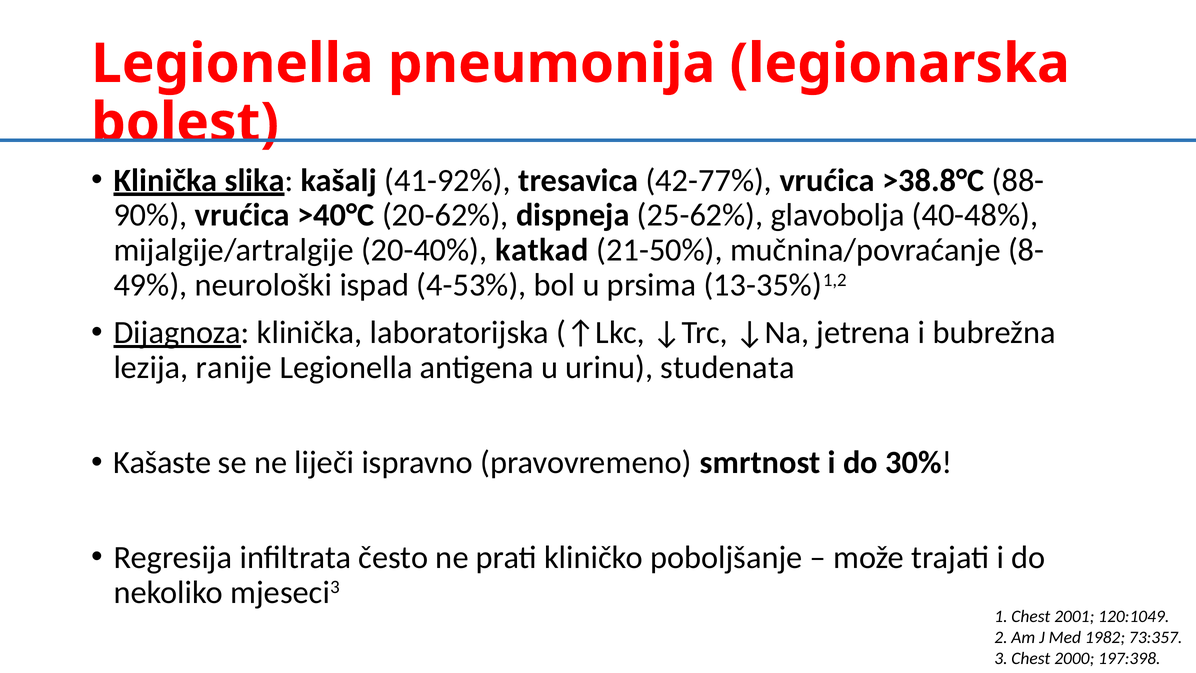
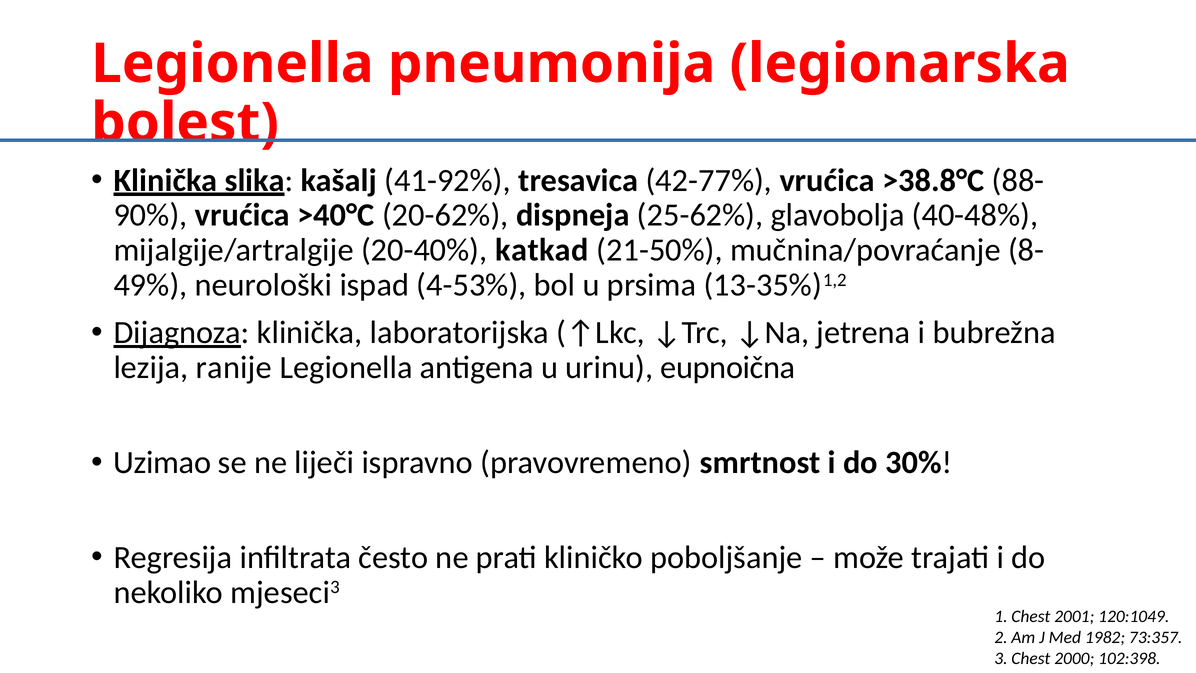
studenata: studenata -> eupnoična (728, 368)
Kašaste: Kašaste -> Uzimao (162, 462)
197:398: 197:398 -> 102:398 (1129, 658)
